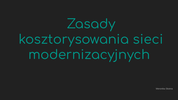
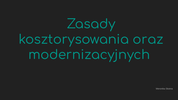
sieci: sieci -> oraz (148, 40)
